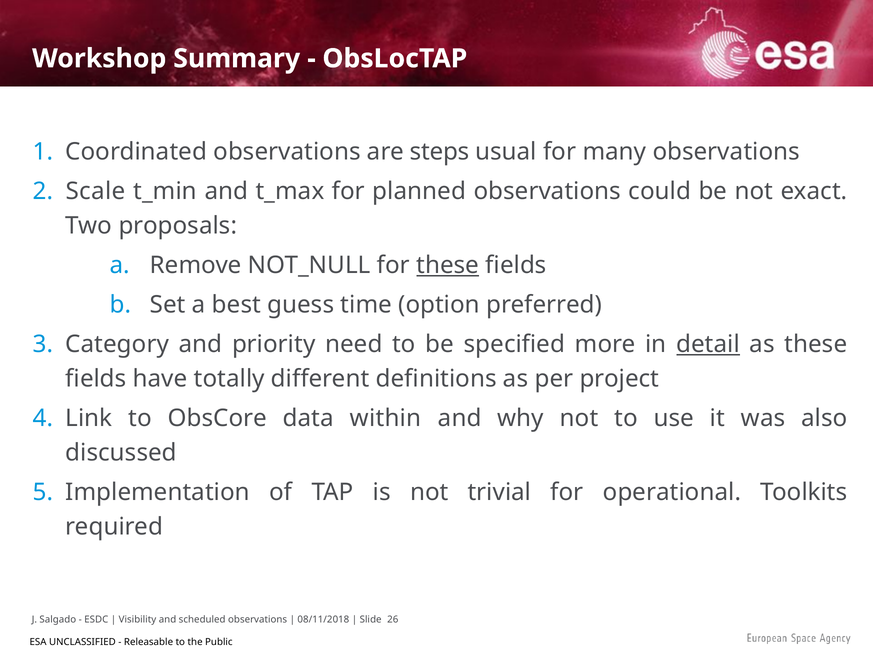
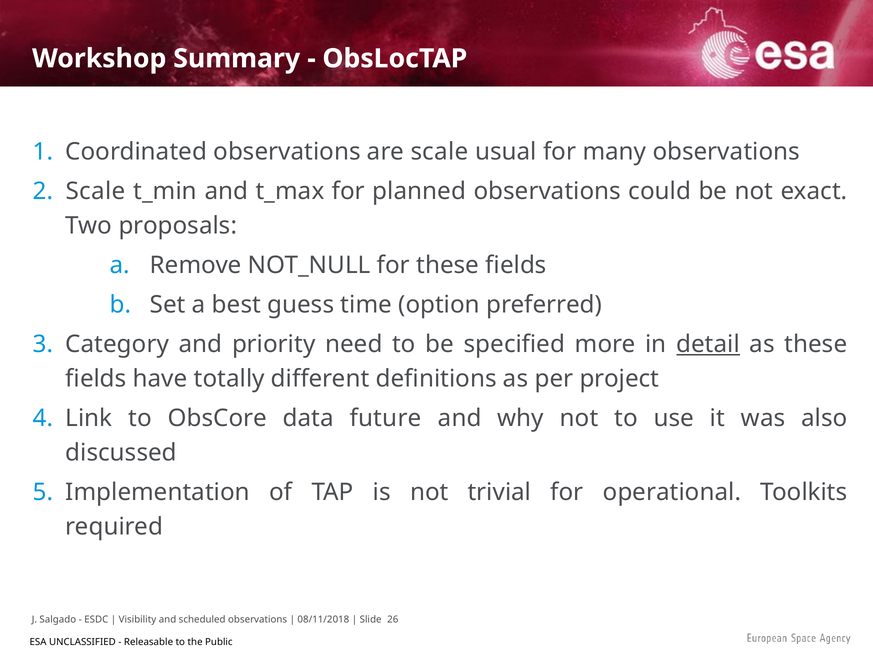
are steps: steps -> scale (439, 152)
these underline: present -> none (448, 266)
within: within -> future (386, 419)
